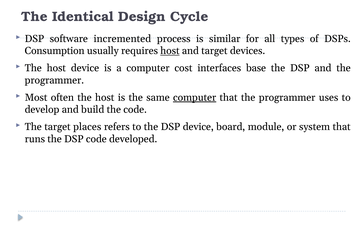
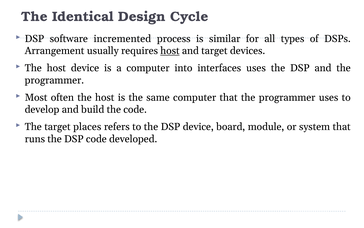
Consumption: Consumption -> Arrangement (55, 51)
cost: cost -> into (183, 68)
interfaces base: base -> uses (256, 68)
computer underline: present -> none (195, 97)
